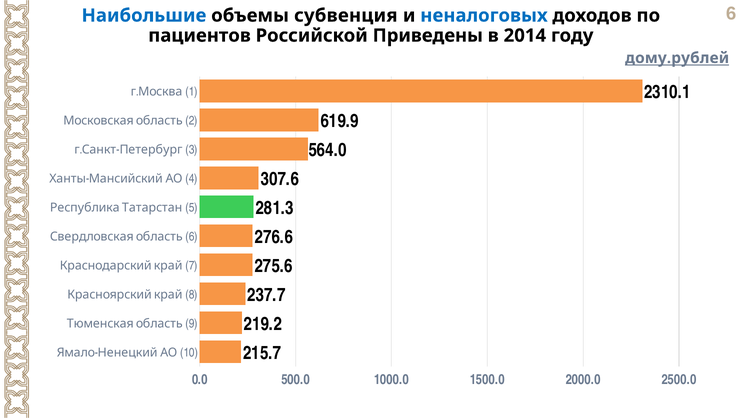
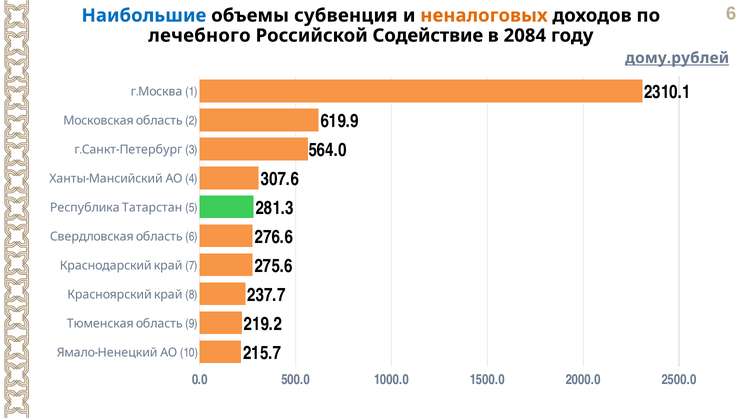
неналоговых colour: blue -> orange (484, 16)
пациентов: пациентов -> лечебного (199, 36)
Приведены: Приведены -> Содействие (428, 36)
2014: 2014 -> 2084 (525, 36)
